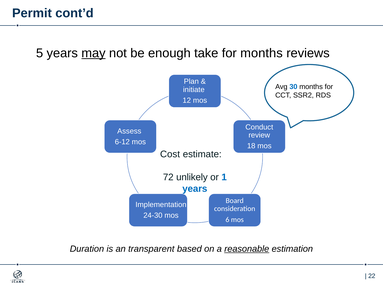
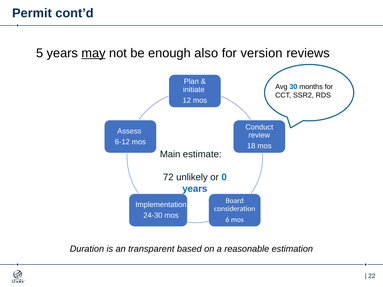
take: take -> also (206, 53)
for months: months -> version (261, 53)
Cost: Cost -> Main (170, 154)
1: 1 -> 0 (224, 177)
reasonable underline: present -> none (247, 249)
